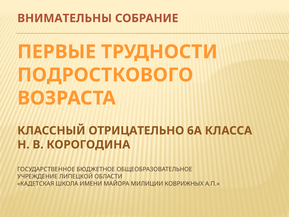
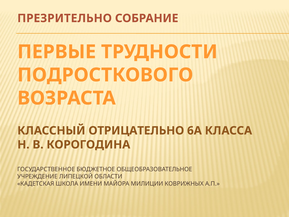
ВНИМАТЕЛЬНЫ: ВНИМАТЕЛЬНЫ -> ПРЕЗРИТЕЛЬНО (65, 18)
